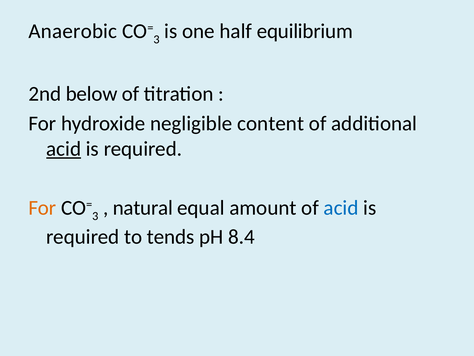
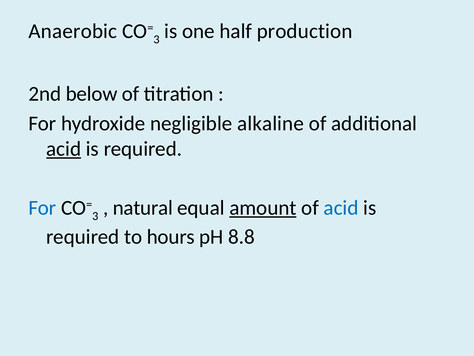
equilibrium: equilibrium -> production (305, 31)
content: content -> alkaline (271, 123)
For colour: orange -> blue (42, 208)
amount underline: none -> present (263, 208)
tends: tends -> hours (171, 236)
8.4: 8.4 -> 8.8 (242, 236)
